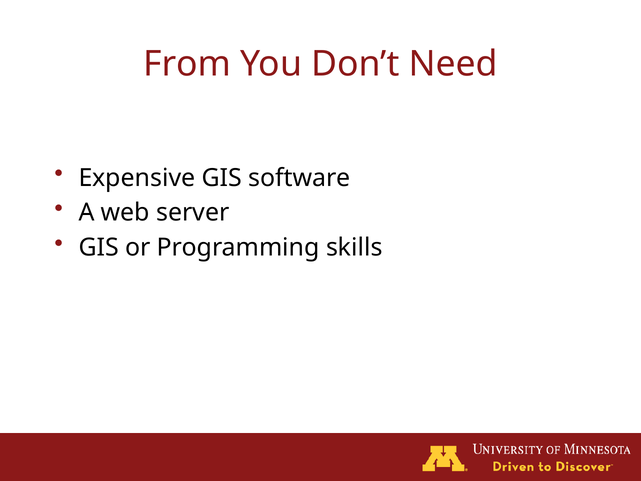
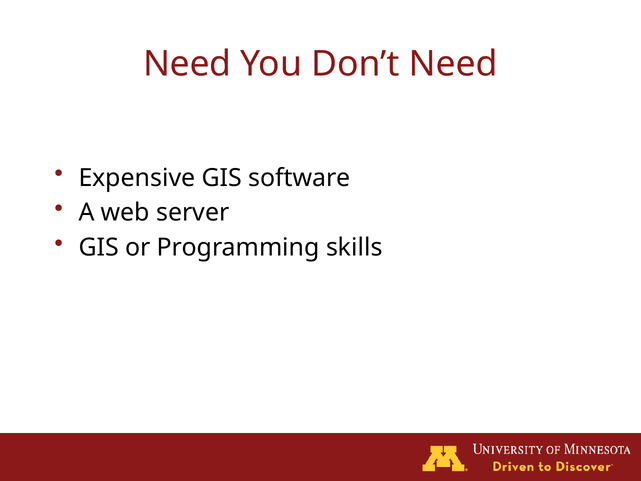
From: From -> Need (187, 64)
